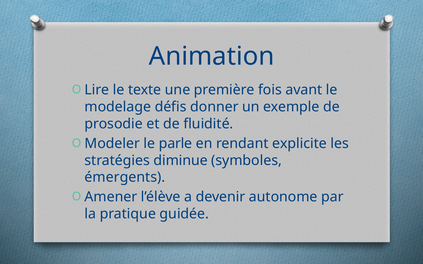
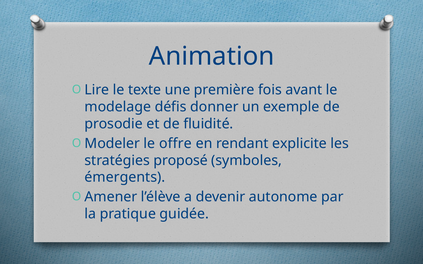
parle: parle -> offre (175, 144)
diminue: diminue -> proposé (181, 161)
